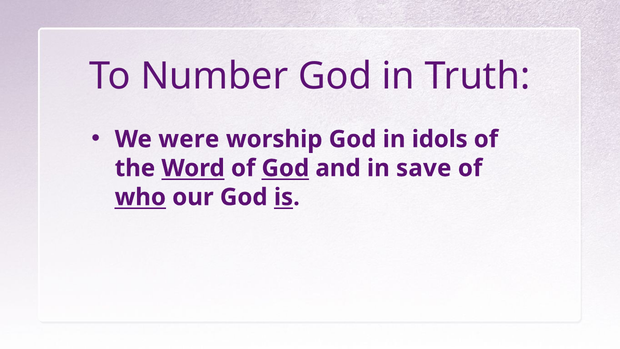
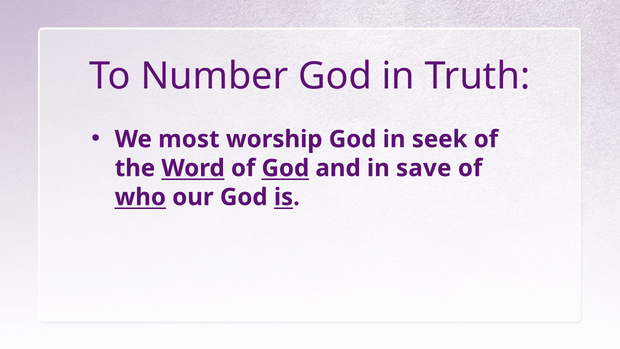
were: were -> most (189, 139)
idols: idols -> seek (440, 139)
